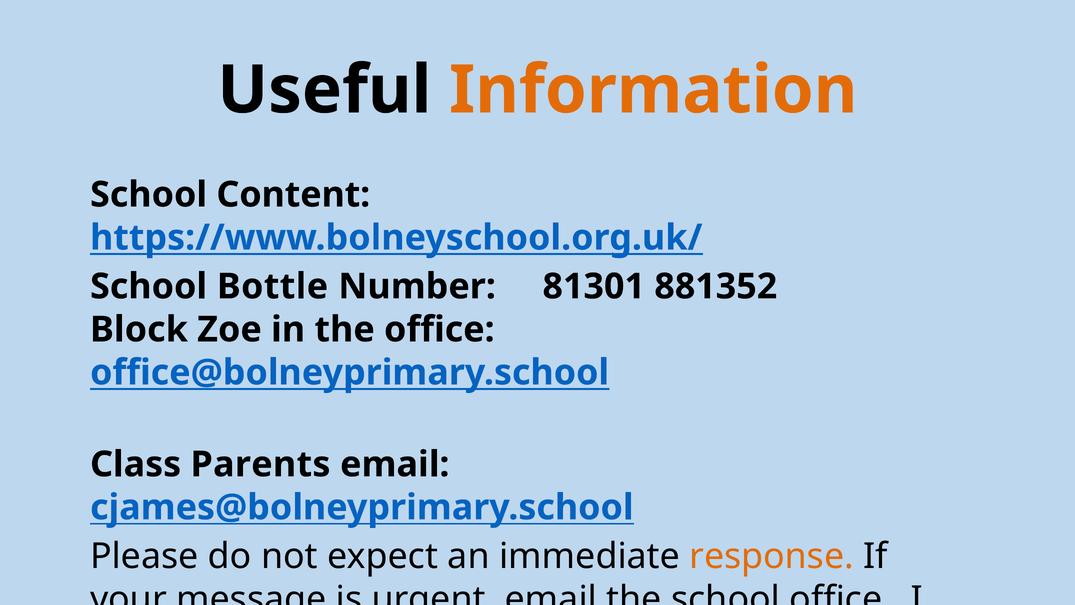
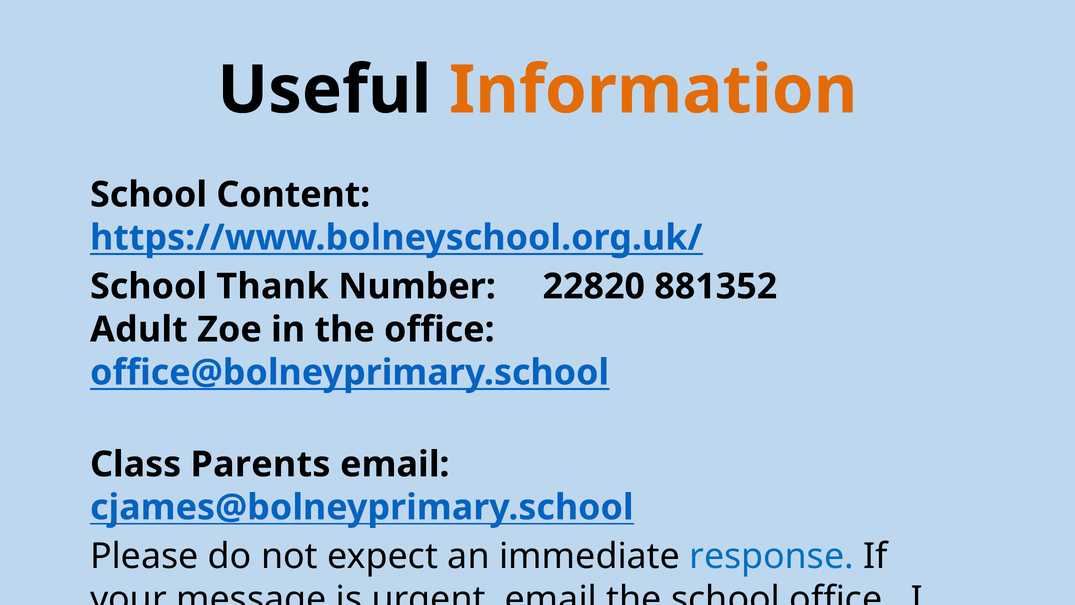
Bottle: Bottle -> Thank (273, 286)
81301: 81301 -> 22820 (594, 286)
Block: Block -> Adult (139, 329)
response colour: orange -> blue (772, 556)
